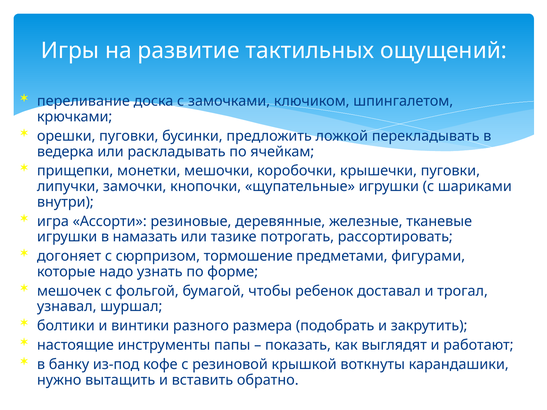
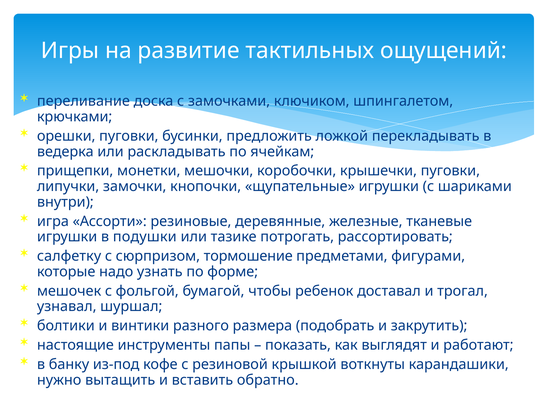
намазать: намазать -> подушки (145, 237)
догоняет: догоняет -> салфетку (69, 256)
